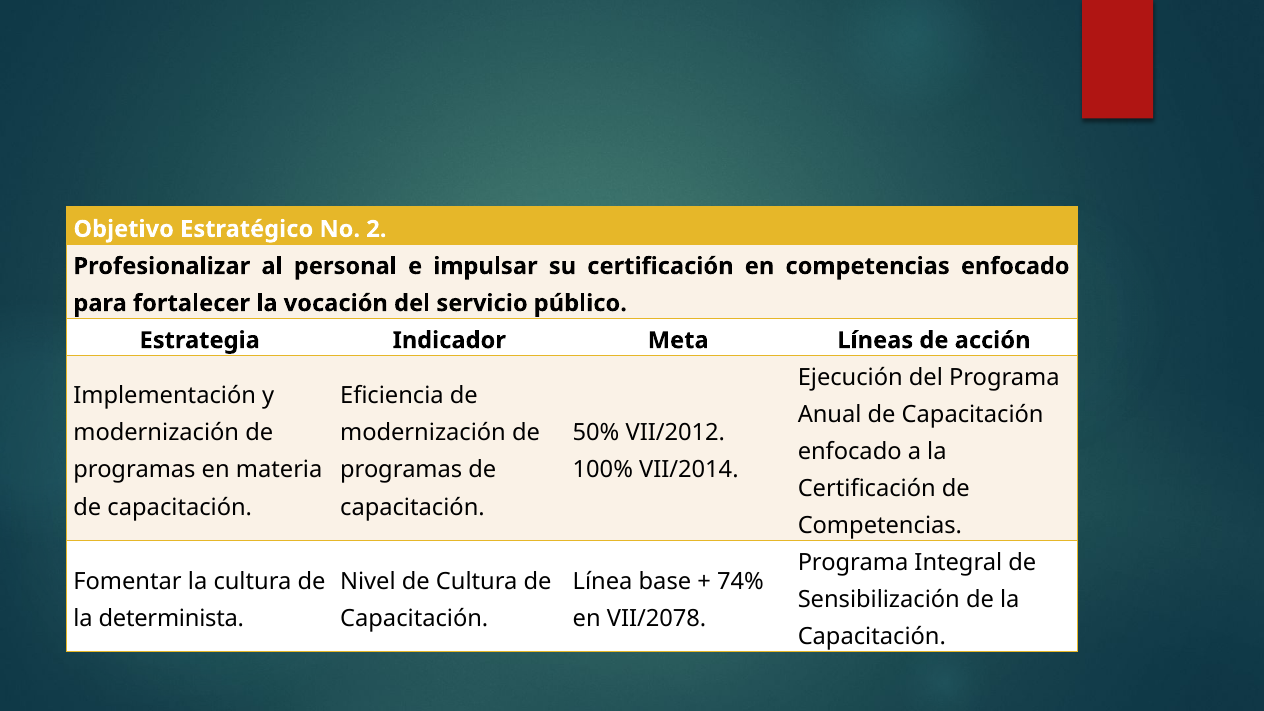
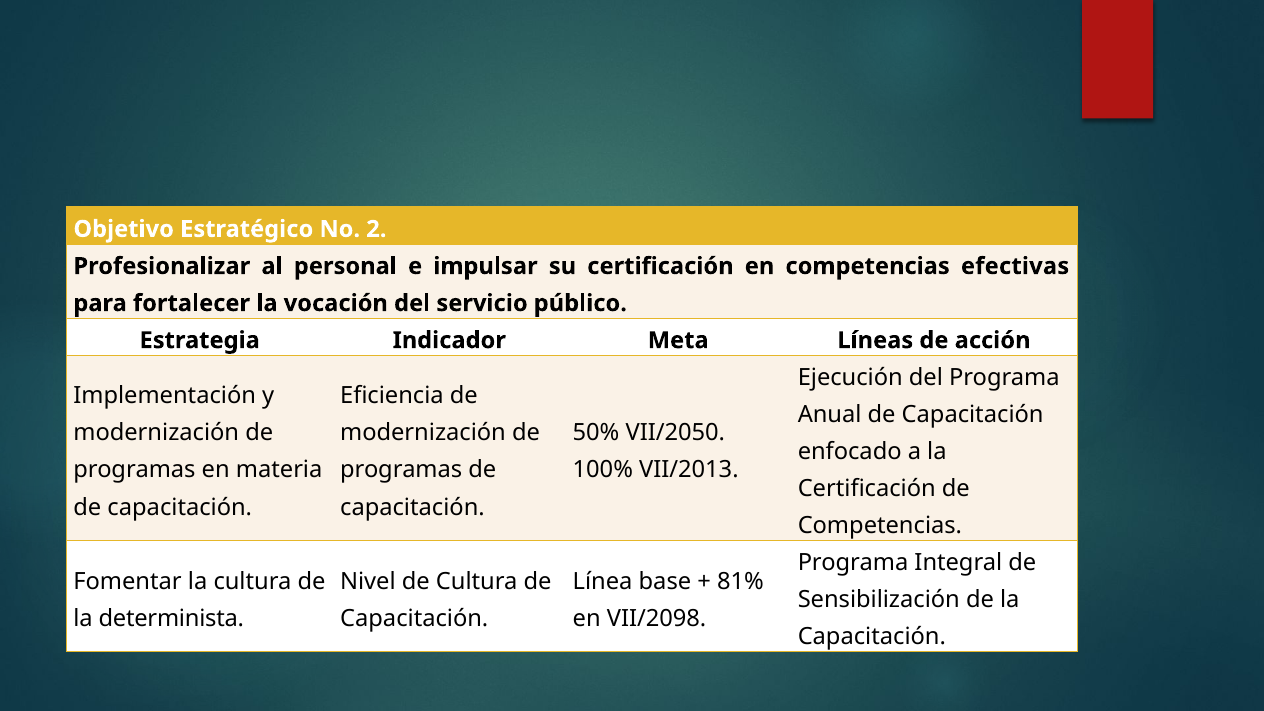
competencias enfocado: enfocado -> efectivas (1015, 266)
VII/2012: VII/2012 -> VII/2050 (675, 433)
VII/2014: VII/2014 -> VII/2013 (689, 470)
74%: 74% -> 81% (740, 581)
VII/2078: VII/2078 -> VII/2098 (657, 618)
